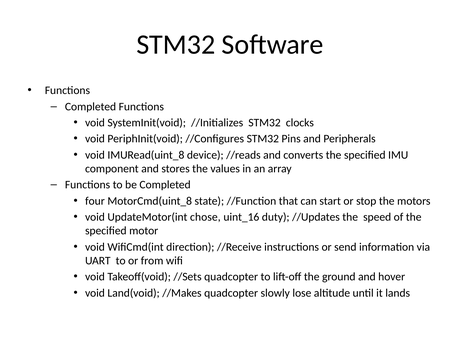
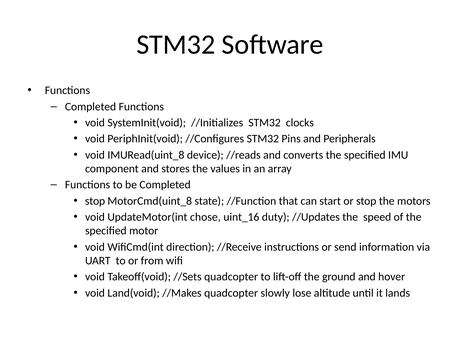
four: four -> stop (95, 201)
